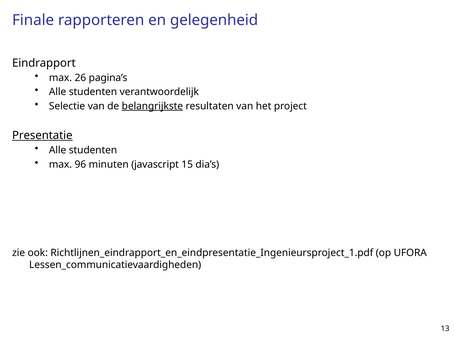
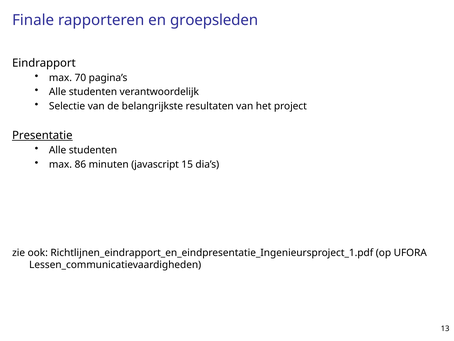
gelegenheid: gelegenheid -> groepsleden (214, 20)
26: 26 -> 70 (80, 78)
belangrijkste underline: present -> none (152, 106)
96: 96 -> 86 (80, 164)
